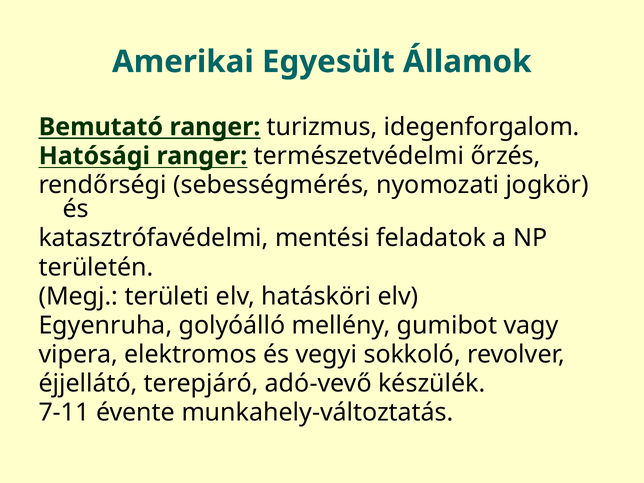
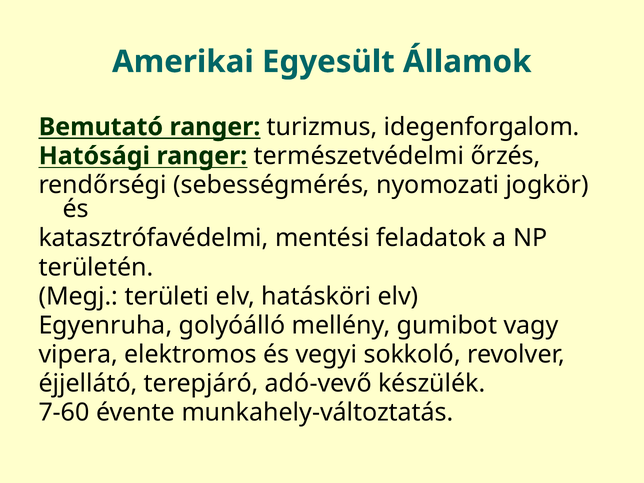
7-11: 7-11 -> 7-60 (64, 413)
